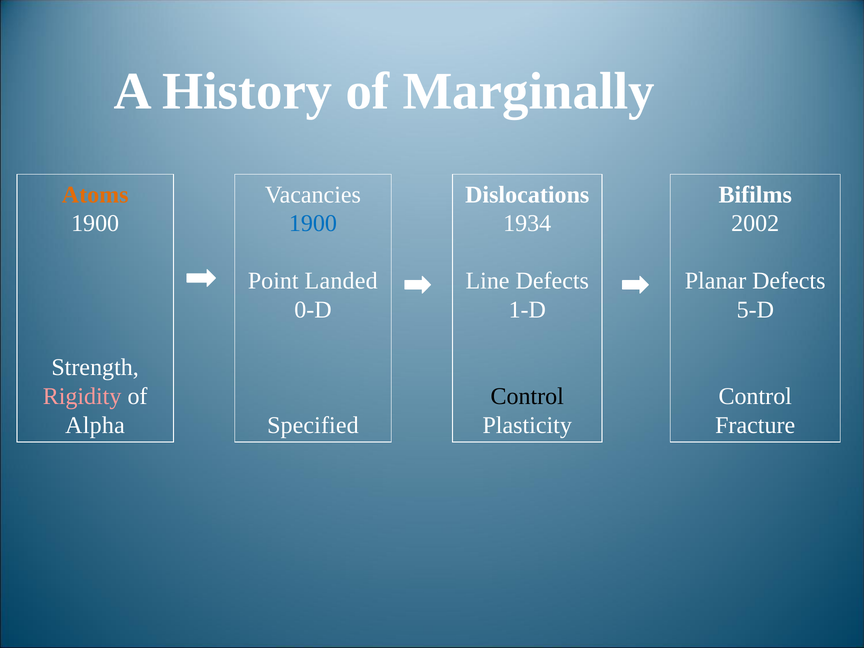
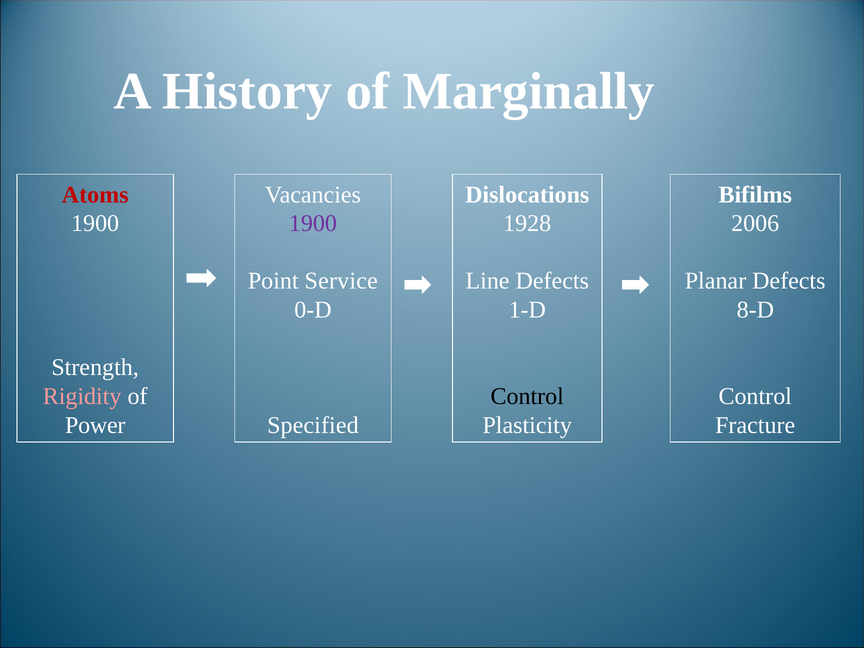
Atoms colour: orange -> red (95, 195)
1900 colour: blue -> purple (313, 223)
1934: 1934 -> 1928 (527, 223)
2002: 2002 -> 2006 (755, 223)
Landed: Landed -> Service (341, 281)
5-D: 5-D -> 8-D (755, 310)
Alpha: Alpha -> Power (95, 425)
